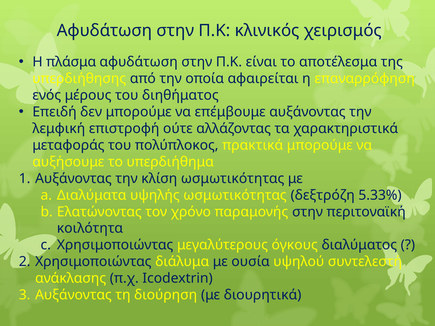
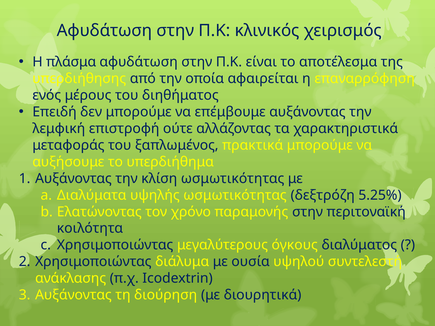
πολύπλοκος: πολύπλοκος -> ξαπλωμένος (177, 145)
5.33%: 5.33% -> 5.25% (380, 195)
